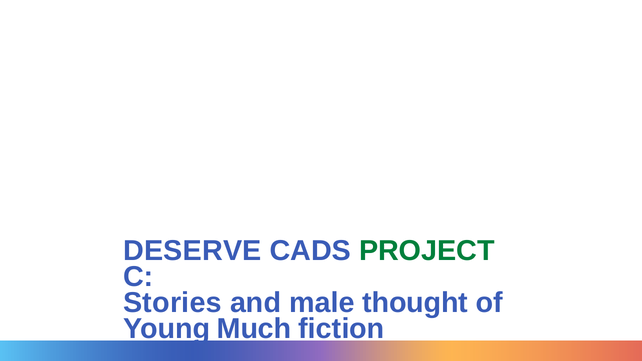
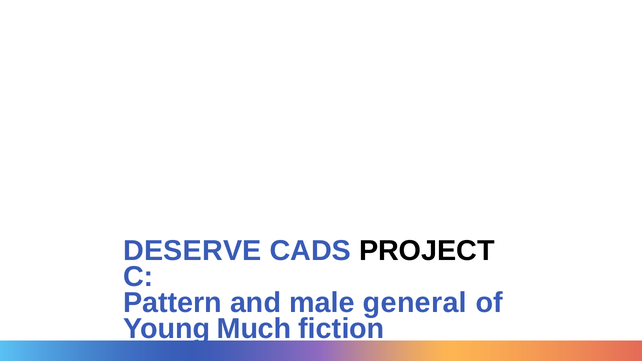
PROJECT colour: green -> black (427, 251)
Stories: Stories -> Pattern (173, 303)
thought: thought -> general (415, 303)
